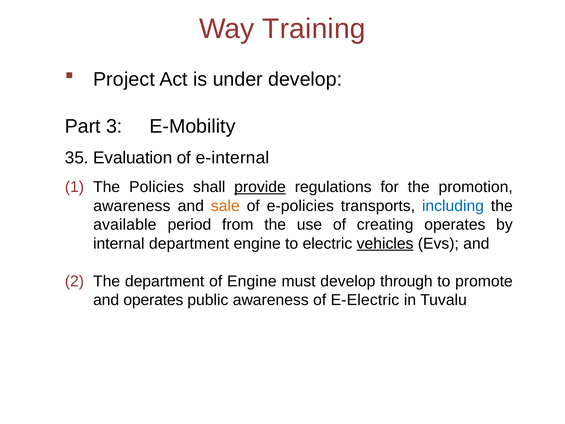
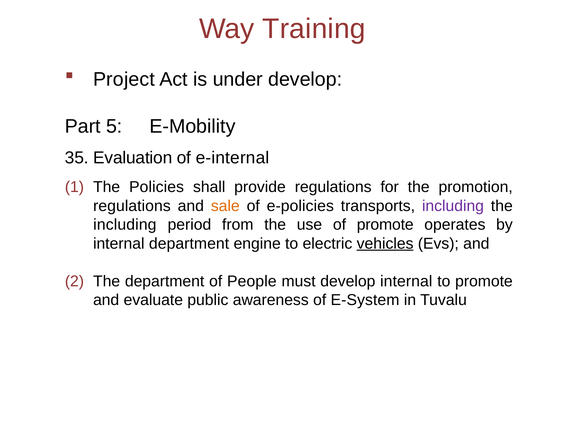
3: 3 -> 5 (114, 126)
provide underline: present -> none (260, 187)
awareness: awareness -> regulations (132, 206)
including colour: blue -> purple (453, 206)
available: available -> including (125, 225)
of creating: creating -> promote (385, 225)
of Engine: Engine -> People (252, 281)
develop through: through -> internal (406, 281)
and operates: operates -> evaluate (153, 300)
E-Electric: E-Electric -> E-System (365, 300)
